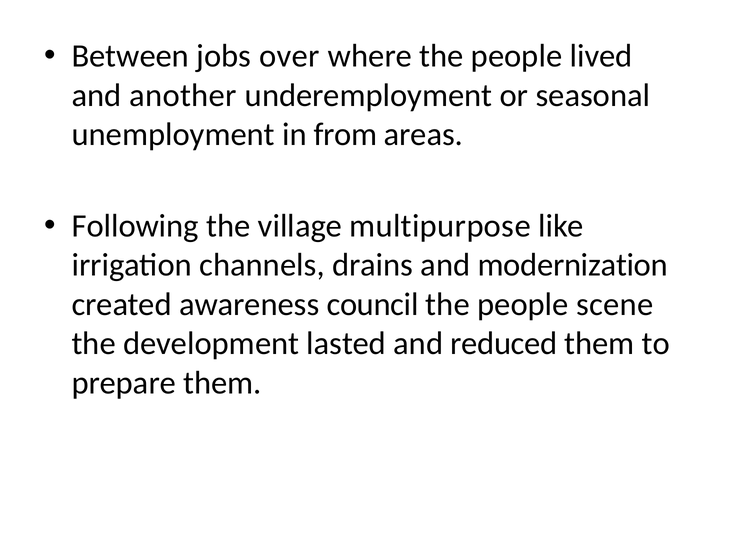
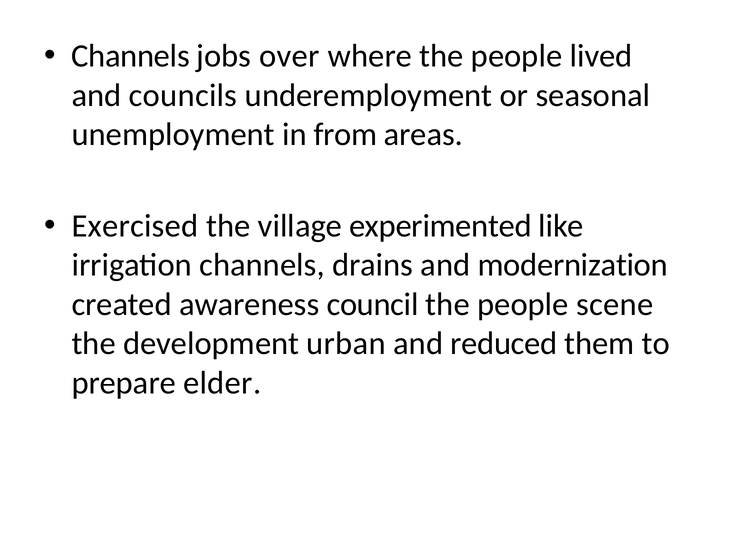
Between: Between -> Channels (131, 56)
another: another -> councils (183, 95)
Following: Following -> Exercised (135, 226)
multipurpose: multipurpose -> experimented (440, 226)
lasted: lasted -> urban (346, 343)
prepare them: them -> elder (222, 382)
